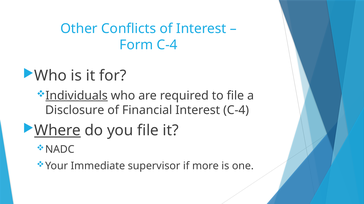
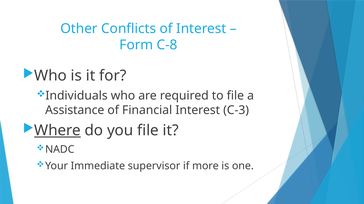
Form C-4: C-4 -> C-8 (167, 45)
Individuals underline: present -> none (77, 96)
Disclosure: Disclosure -> Assistance (75, 111)
Interest C-4: C-4 -> C-3 (236, 111)
